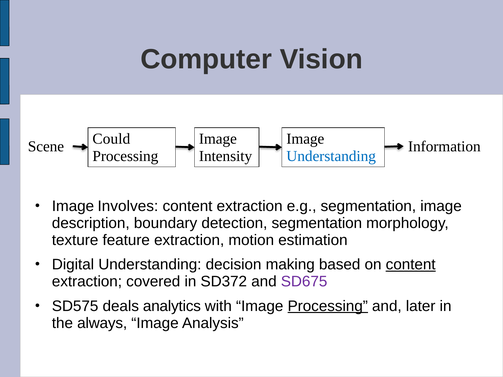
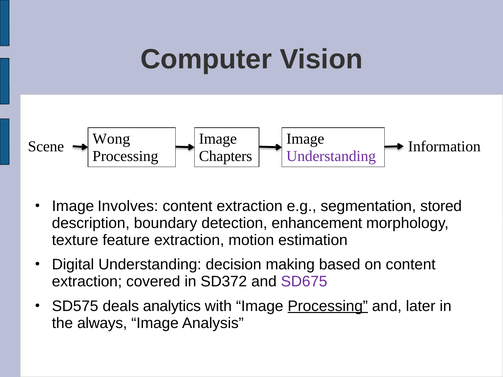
Could: Could -> Wong (111, 139)
Intensity: Intensity -> Chapters (226, 156)
Understanding colour: blue -> purple (331, 156)
segmentation image: image -> stored (441, 206)
detection segmentation: segmentation -> enhancement (317, 223)
content underline: present -> none (411, 265)
